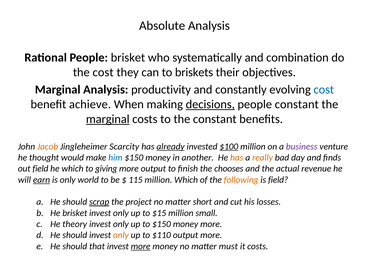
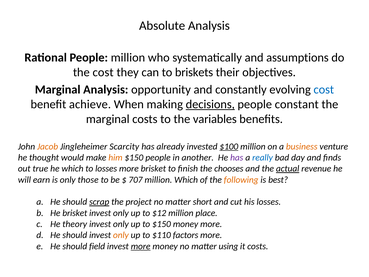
People brisket: brisket -> million (128, 58)
combination: combination -> assumptions (297, 58)
productivity: productivity -> opportunity (161, 90)
marginal underline: present -> none (108, 119)
the constant: constant -> variables (215, 119)
already underline: present -> none (171, 146)
business colour: purple -> orange (302, 146)
him colour: blue -> orange (115, 157)
money: money -> people (158, 157)
has colour: orange -> purple (237, 157)
really colour: orange -> blue (263, 157)
out field: field -> true (40, 168)
to giving: giving -> losses (106, 168)
more output: output -> brisket (153, 168)
actual underline: none -> present (288, 168)
earn underline: present -> none (41, 180)
world: world -> those (88, 180)
115: 115 -> 707 (136, 180)
is field: field -> best (278, 180)
$15: $15 -> $12 (159, 213)
small: small -> place (207, 213)
$110 output: output -> factors (186, 235)
that: that -> field (97, 246)
must: must -> using (228, 246)
